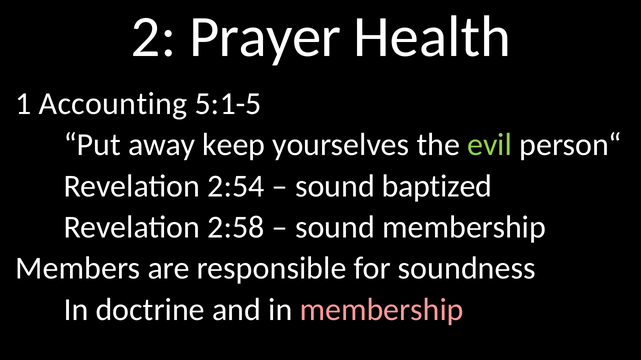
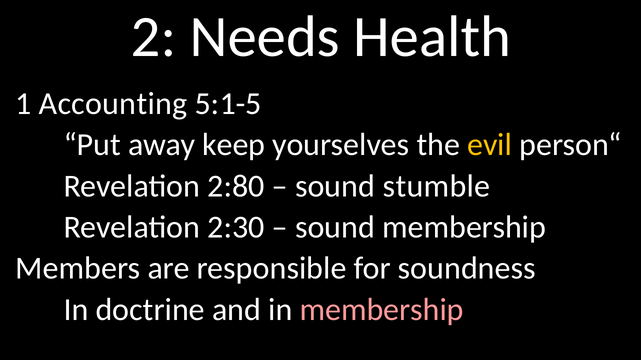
Prayer: Prayer -> Needs (265, 37)
evil colour: light green -> yellow (490, 145)
2:54: 2:54 -> 2:80 (236, 186)
baptized: baptized -> stumble (437, 186)
2:58: 2:58 -> 2:30 (236, 228)
